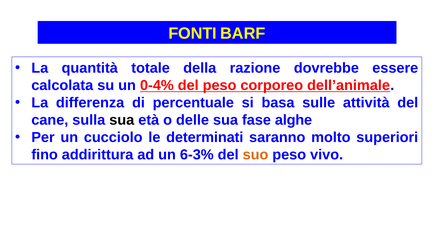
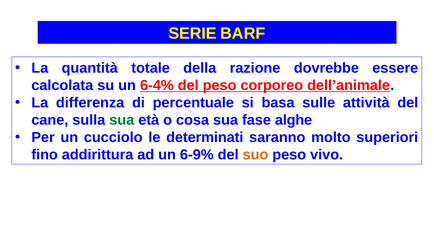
FONTI: FONTI -> SERIE (193, 34)
0-4%: 0-4% -> 6-4% (157, 85)
sua colour: black -> green (122, 120)
delle: delle -> cosa (193, 120)
6-3%: 6-3% -> 6-9% (197, 155)
